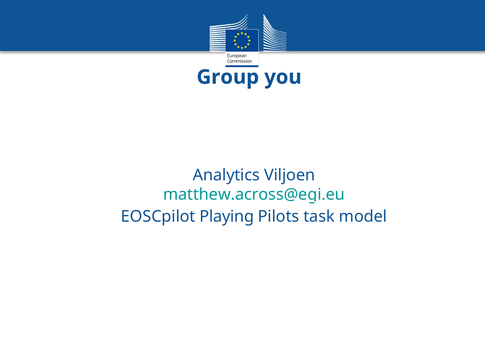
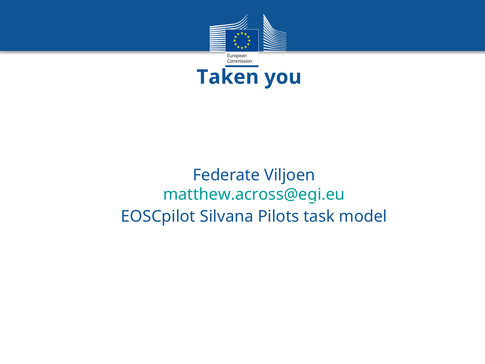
Group: Group -> Taken (228, 77)
Analytics: Analytics -> Federate (226, 175)
Playing: Playing -> Silvana (227, 216)
